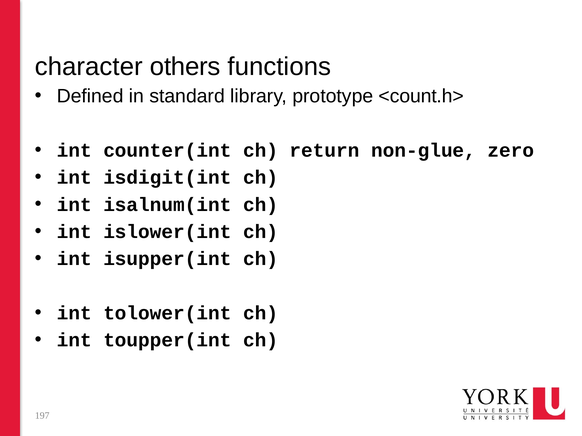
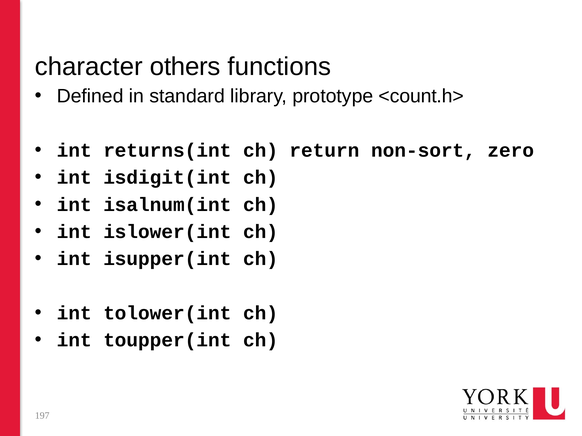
counter(int: counter(int -> returns(int (167, 151)
non-glue: non-glue -> non-sort (424, 151)
